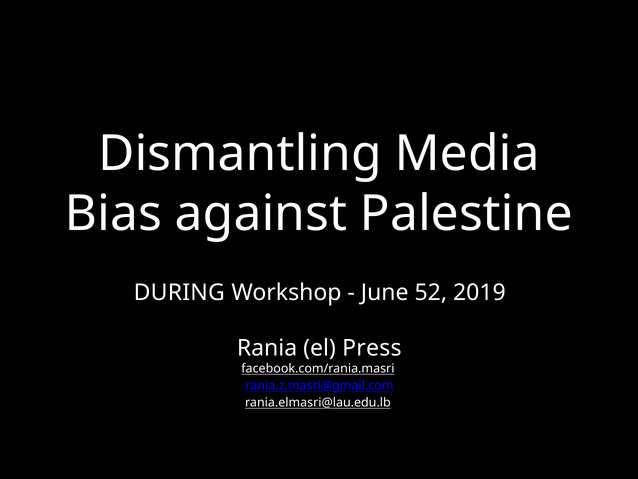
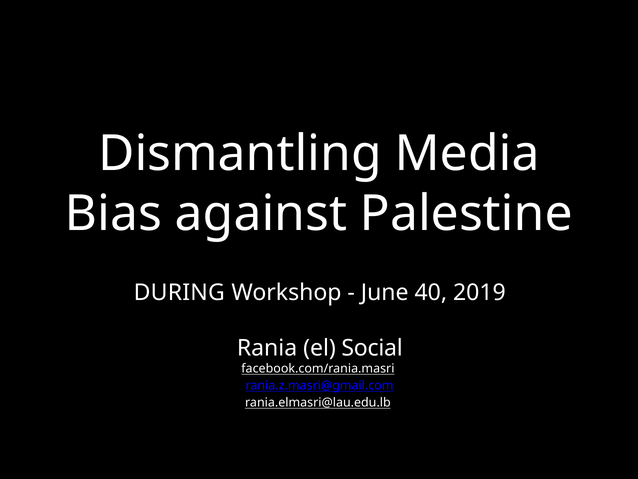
52: 52 -> 40 (431, 292)
Press: Press -> Social (372, 348)
